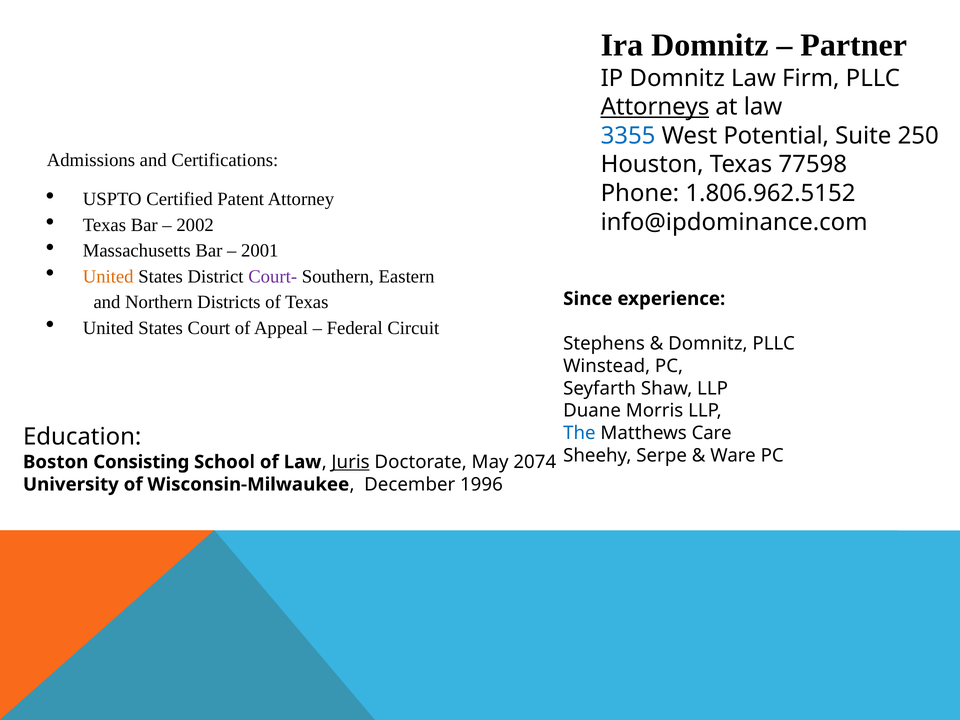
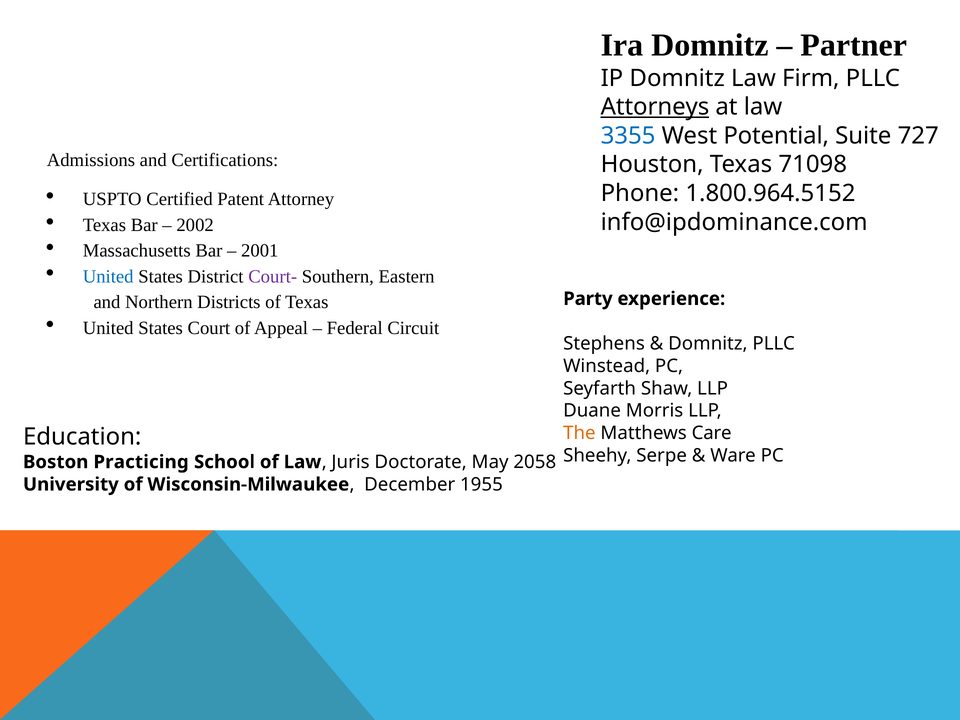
250: 250 -> 727 (918, 136)
77598: 77598 -> 71098 (813, 165)
1.806.962.5152: 1.806.962.5152 -> 1.800.964.5152 (770, 193)
United colour: orange -> blue (108, 276)
Since: Since -> Party (588, 299)
The colour: blue -> orange (579, 433)
Consisting: Consisting -> Practicing (141, 462)
Juris underline: present -> none (351, 462)
2074: 2074 -> 2058 (535, 462)
1996: 1996 -> 1955 (481, 484)
